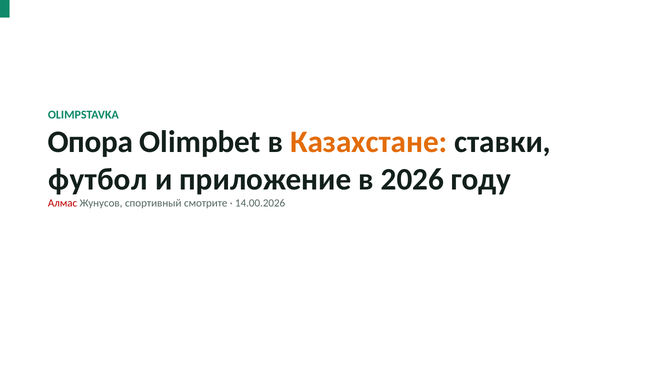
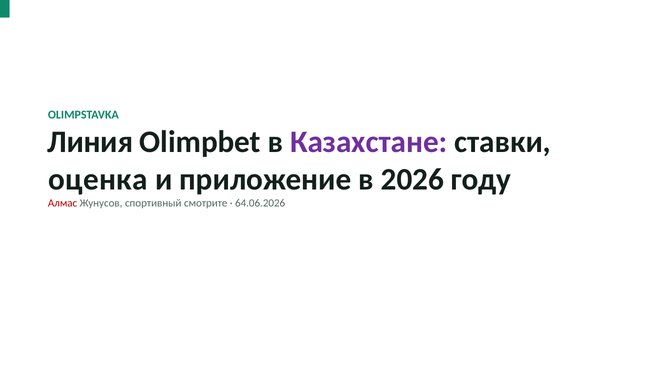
Опора: Опора -> Линия (90, 142)
Казахстане colour: orange -> purple (369, 142)
футбол: футбол -> оценка (98, 179)
14.00.2026: 14.00.2026 -> 64.06.2026 (260, 203)
